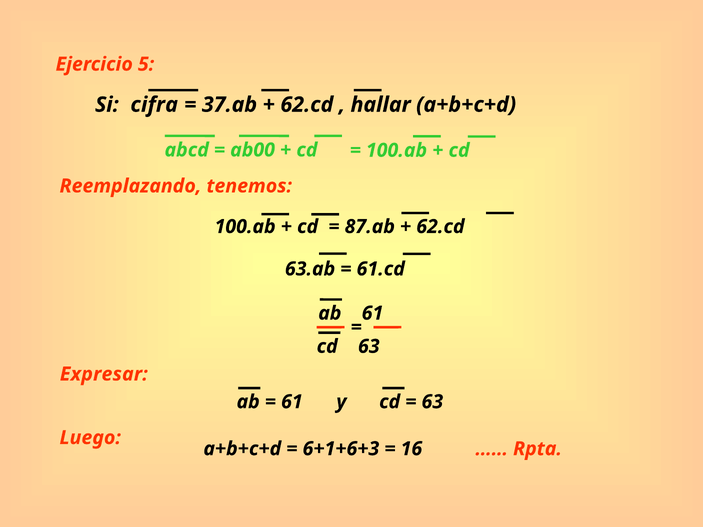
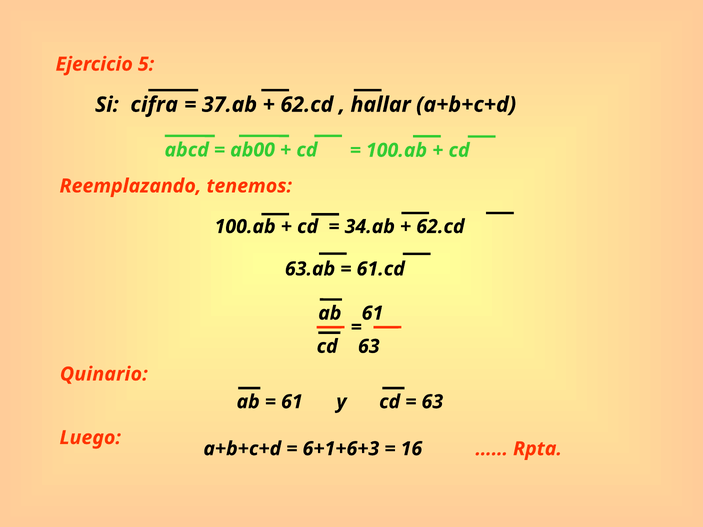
87.ab: 87.ab -> 34.ab (370, 227)
Expresar: Expresar -> Quinario (104, 374)
